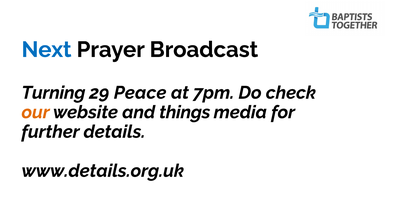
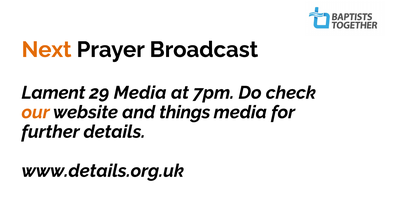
Next colour: blue -> orange (46, 50)
Turning: Turning -> Lament (53, 93)
29 Peace: Peace -> Media (140, 93)
